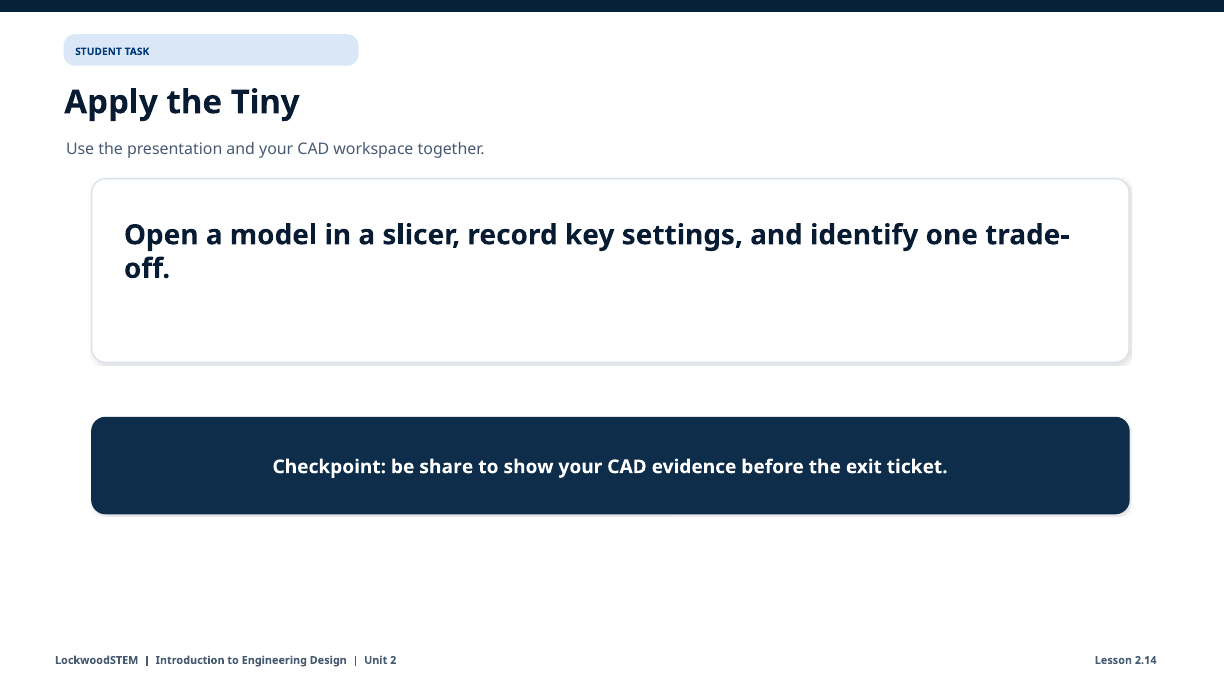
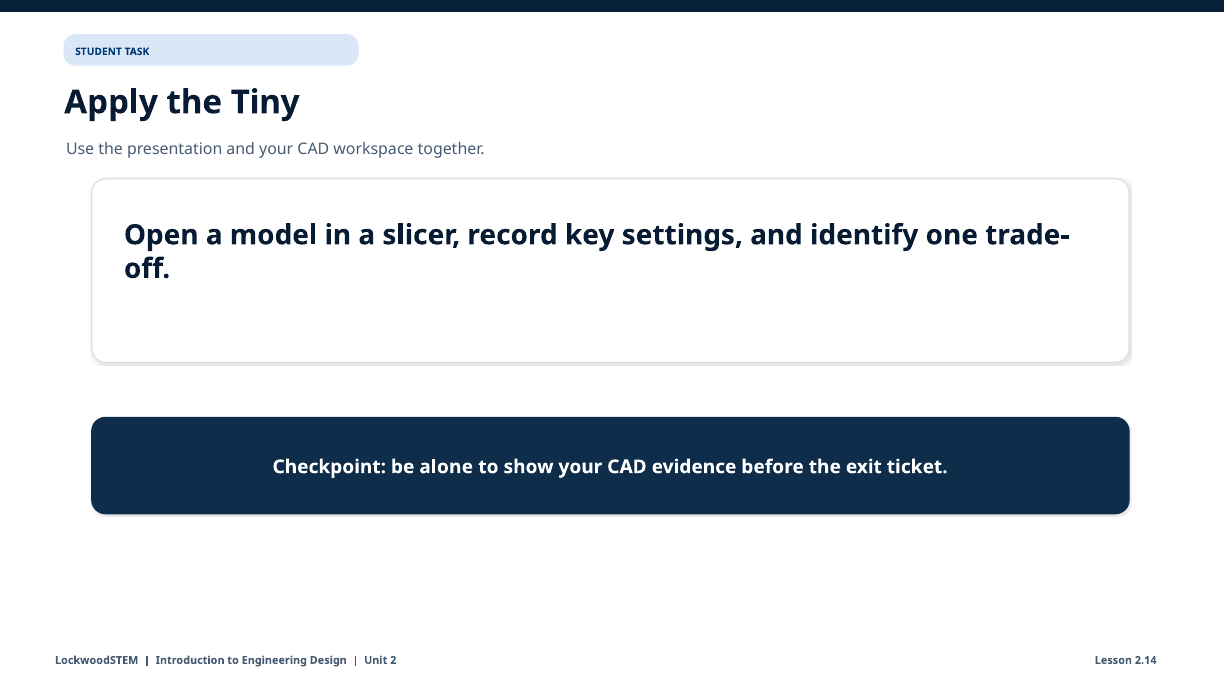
share: share -> alone (446, 467)
